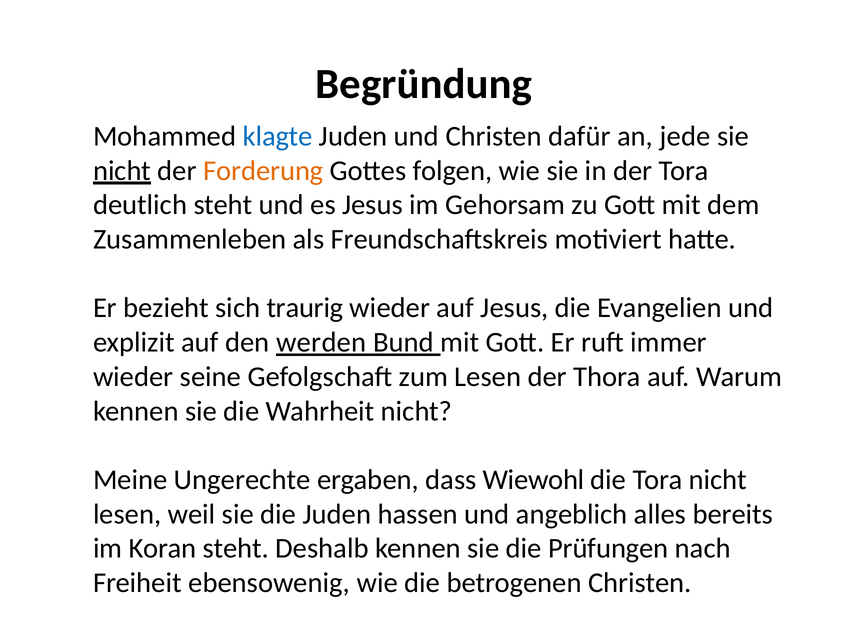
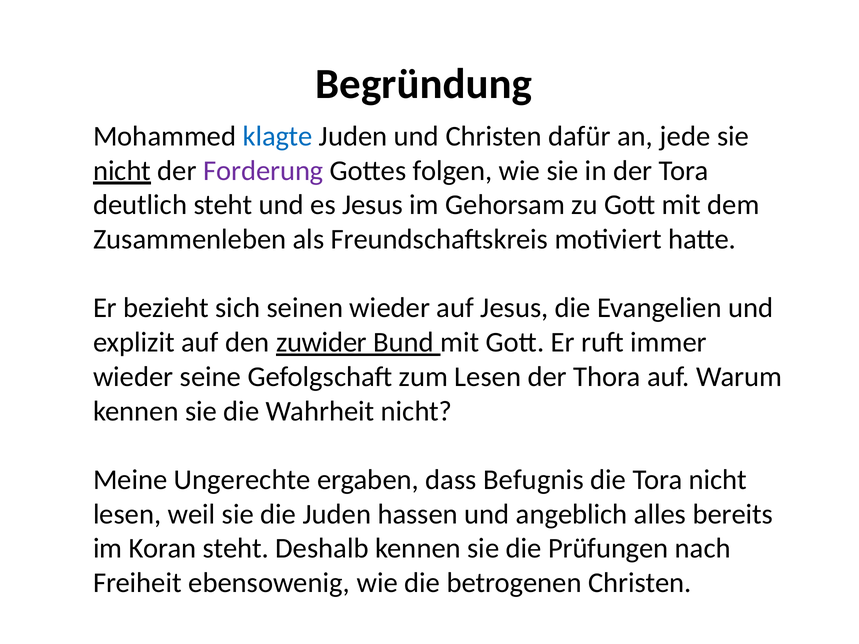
Forderung colour: orange -> purple (263, 171)
traurig: traurig -> seinen (305, 308)
werden: werden -> zuwider (321, 343)
Wiewohl: Wiewohl -> Befugnis (533, 480)
